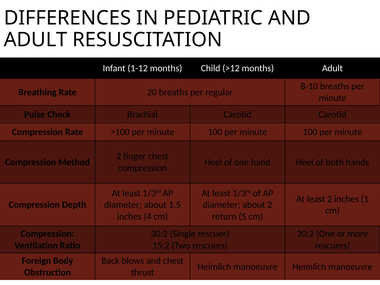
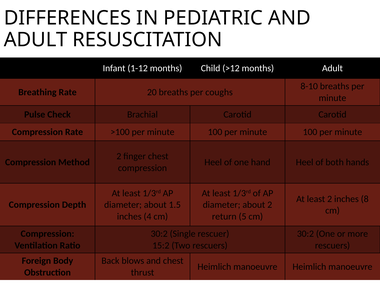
regular: regular -> coughs (219, 92)
1: 1 -> 8 (365, 199)
